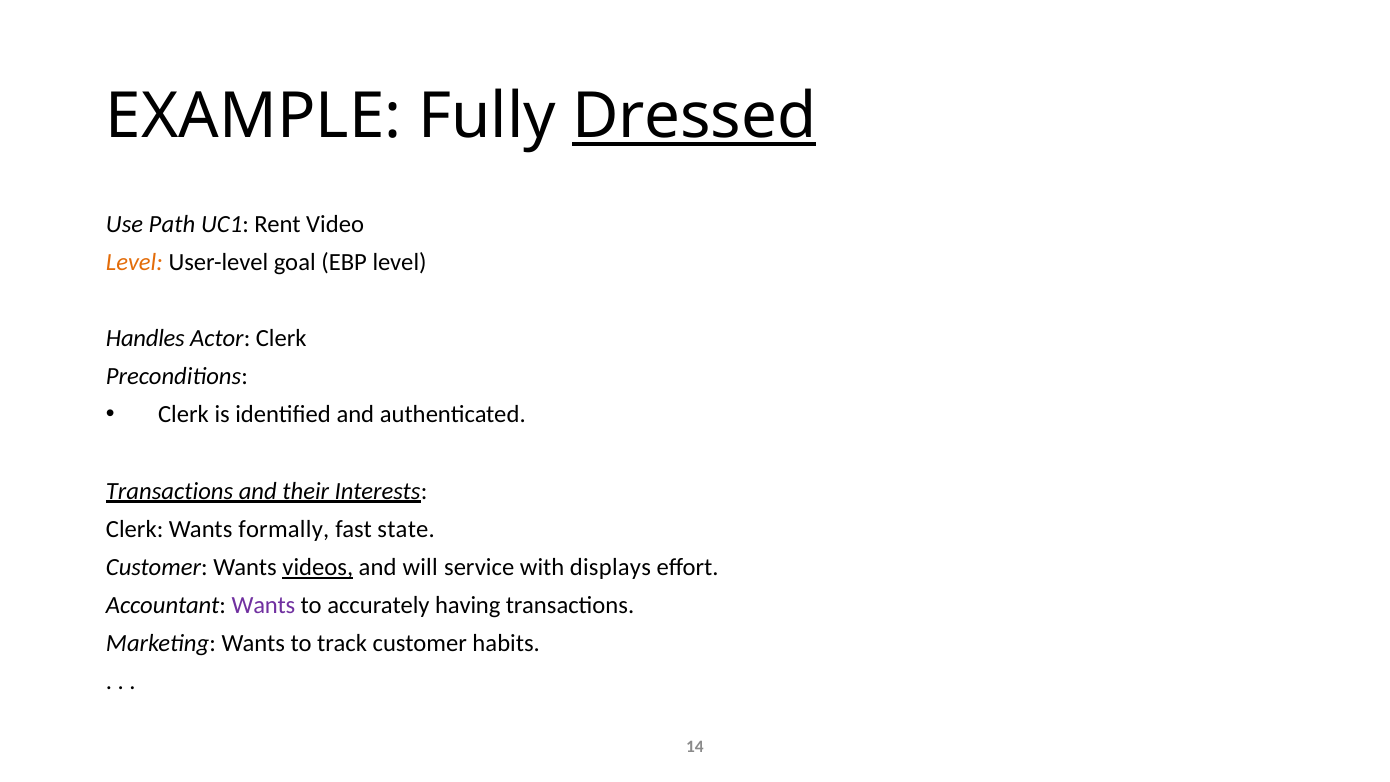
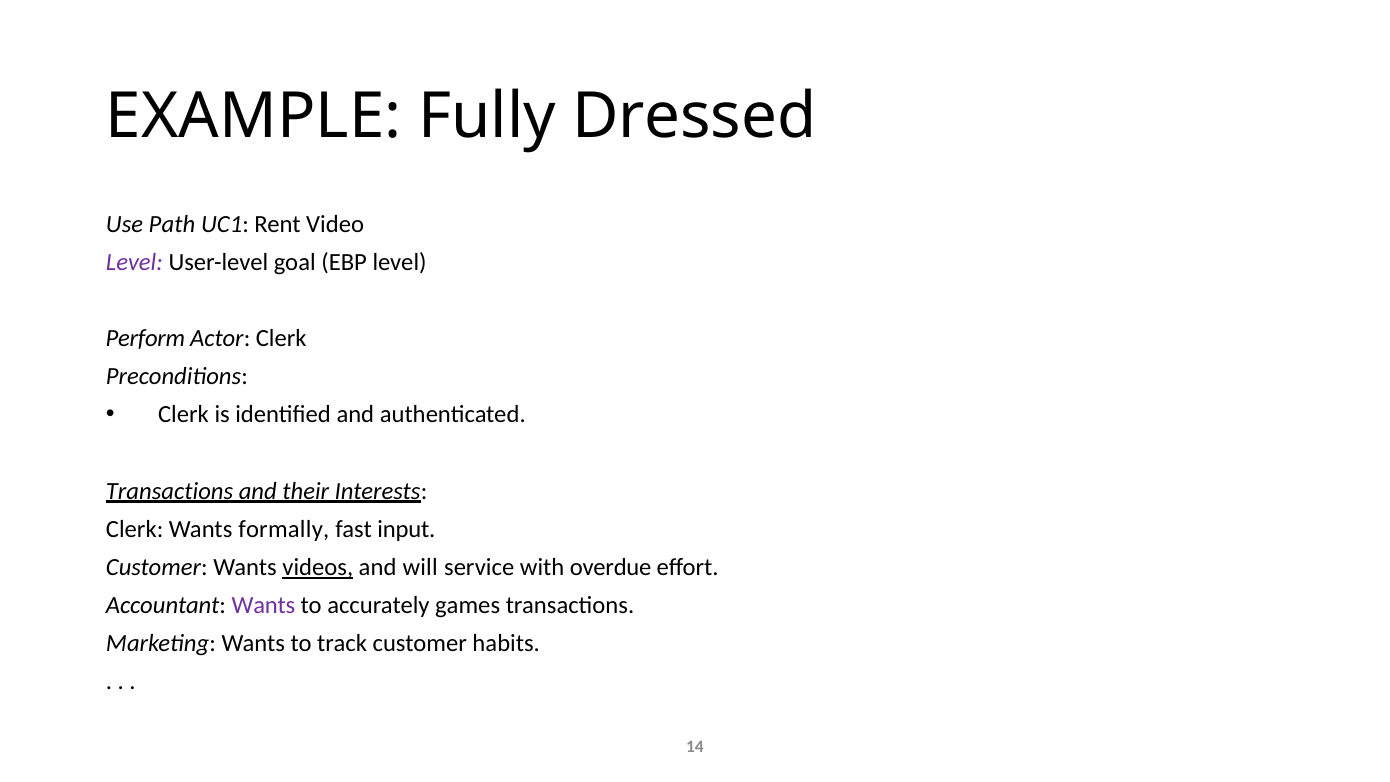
Dressed underline: present -> none (694, 117)
Level colour: orange -> purple (134, 262)
Handles: Handles -> Perform (145, 339)
state: state -> input (406, 529)
displays: displays -> overdue (611, 567)
having: having -> games (468, 605)
